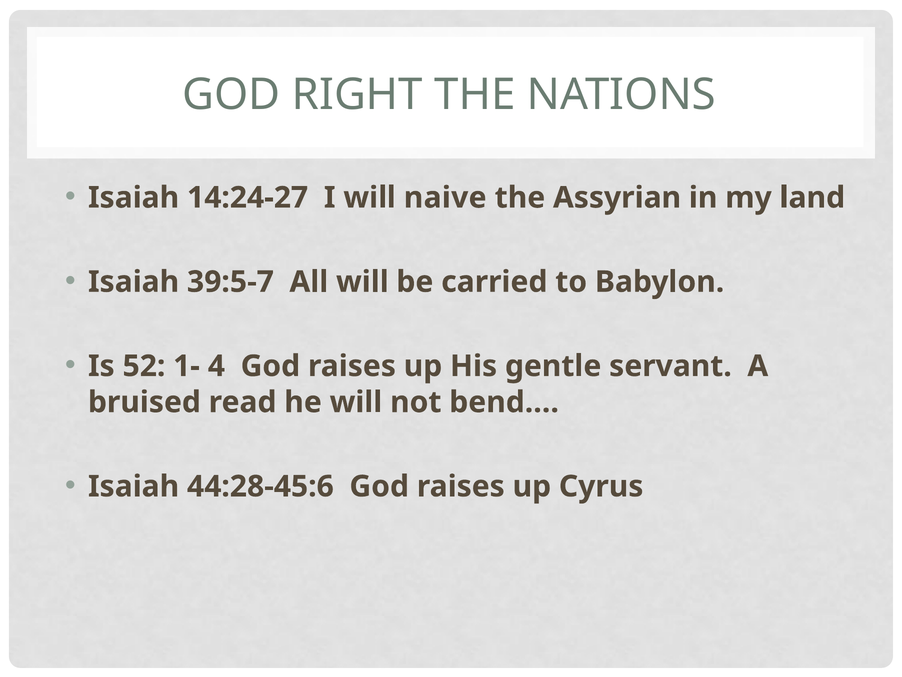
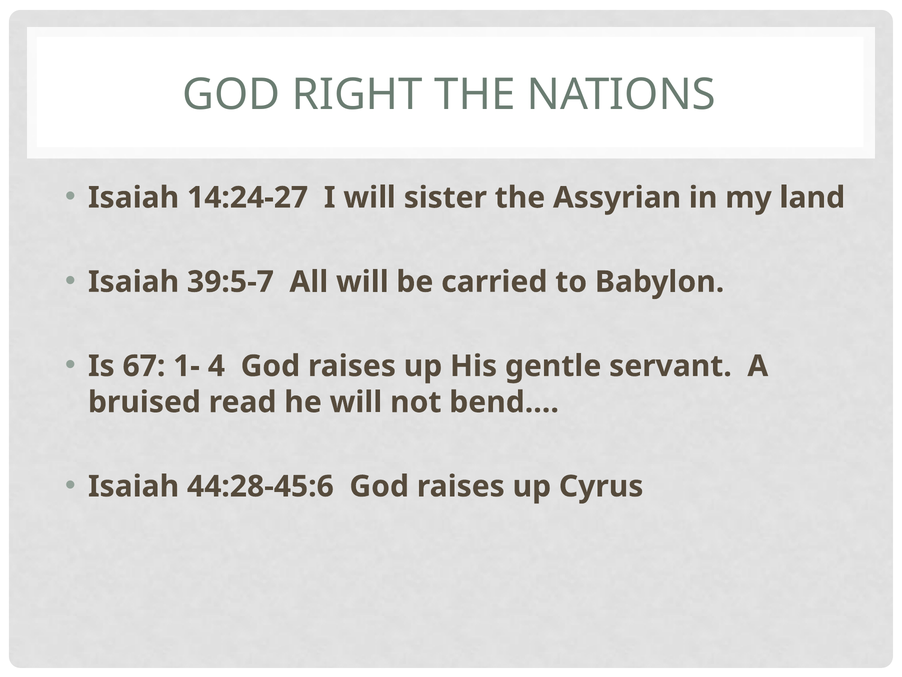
naive: naive -> sister (445, 198)
52: 52 -> 67 (144, 366)
